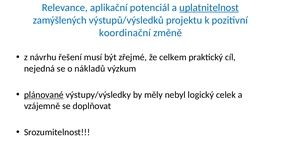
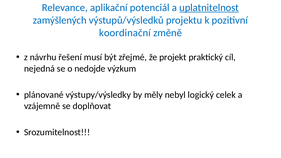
celkem: celkem -> projekt (173, 57)
nákladů: nákladů -> nedojde (90, 69)
plánované underline: present -> none (44, 95)
